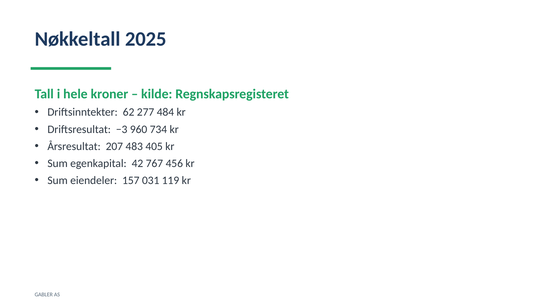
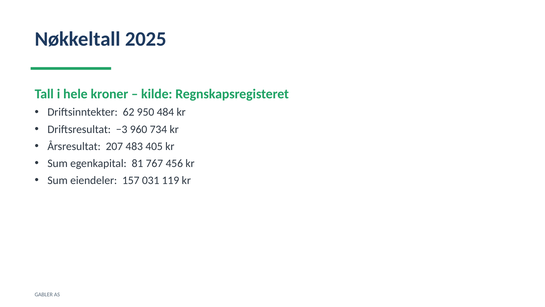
277: 277 -> 950 (146, 112)
42: 42 -> 81 (137, 163)
